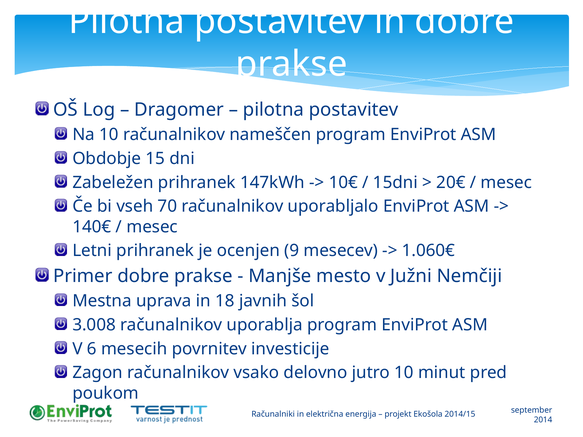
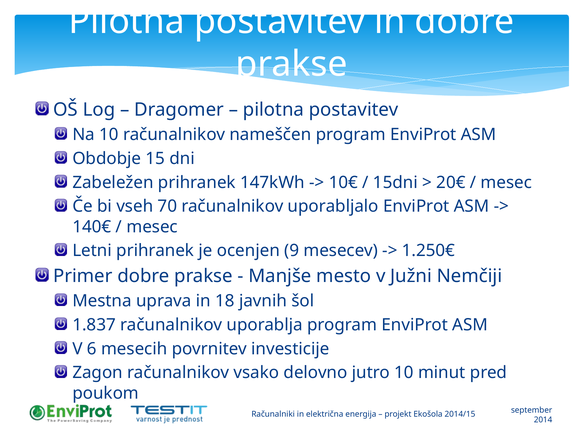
1.060€: 1.060€ -> 1.250€ (428, 251)
3.008: 3.008 -> 1.837 (94, 325)
